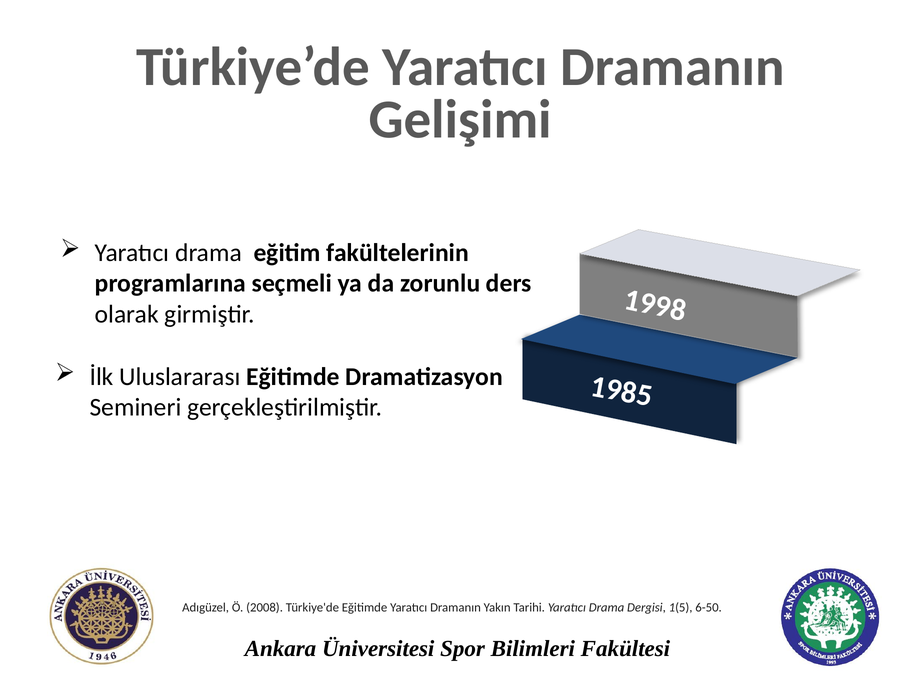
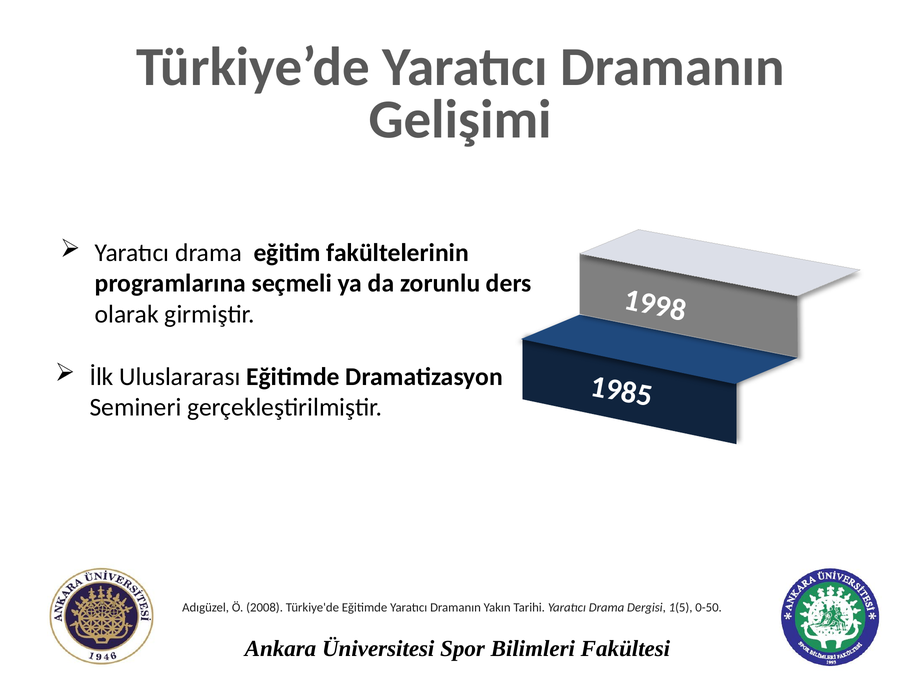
6-50: 6-50 -> 0-50 (709, 608)
